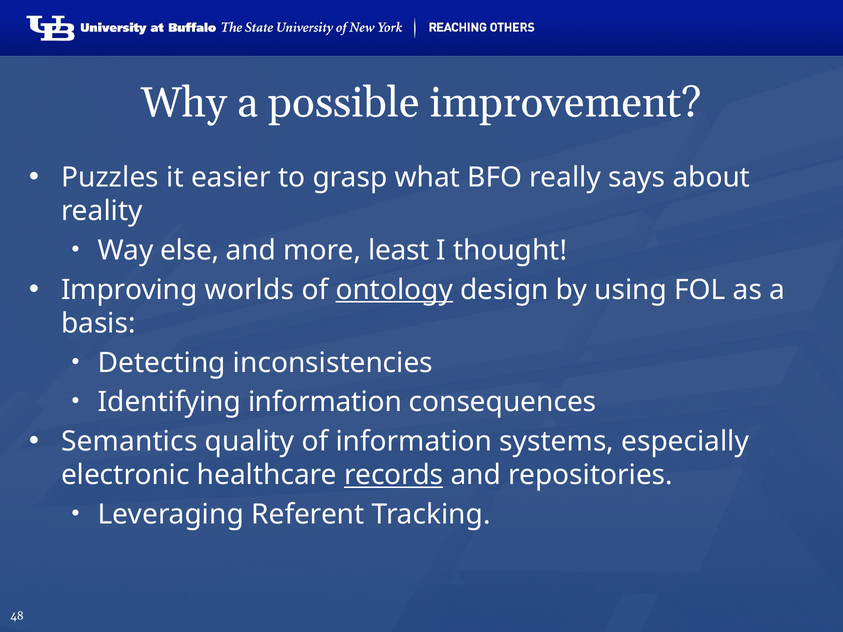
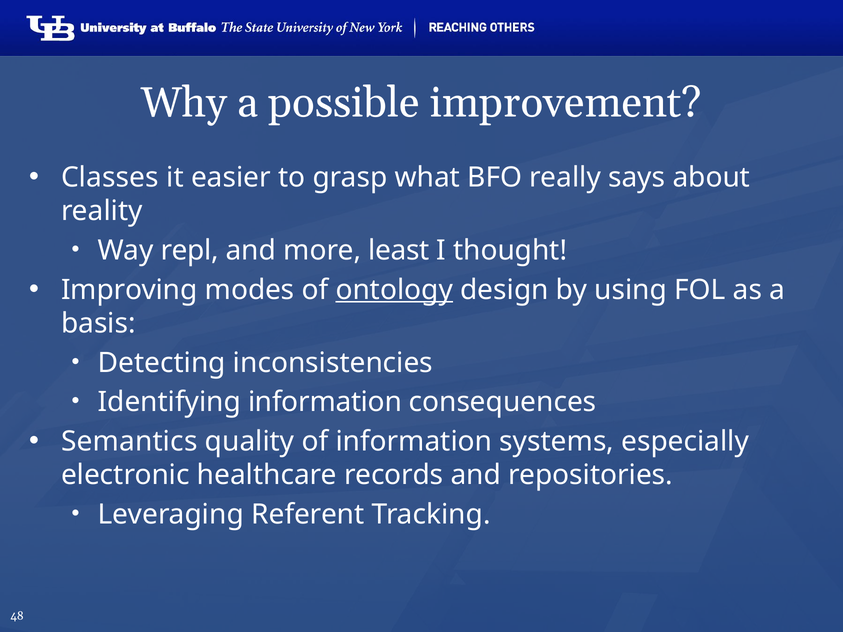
Puzzles: Puzzles -> Classes (110, 178)
else: else -> repl (190, 251)
worlds: worlds -> modes (250, 290)
records underline: present -> none (394, 475)
